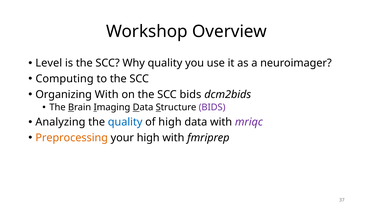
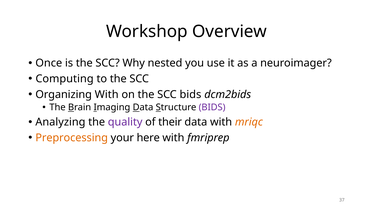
Level: Level -> Once (49, 63)
Why quality: quality -> nested (165, 63)
quality colour: blue -> purple (125, 122)
of high: high -> their (170, 122)
mriqc colour: purple -> orange (249, 122)
your high: high -> here (148, 138)
